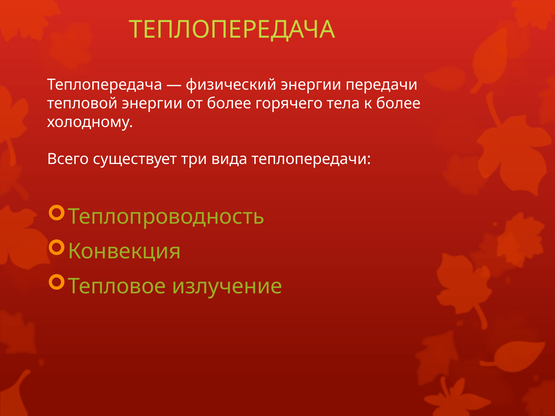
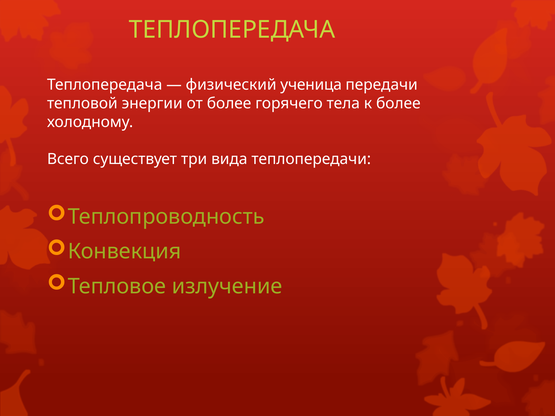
физический энергии: энергии -> ученица (311, 85)
